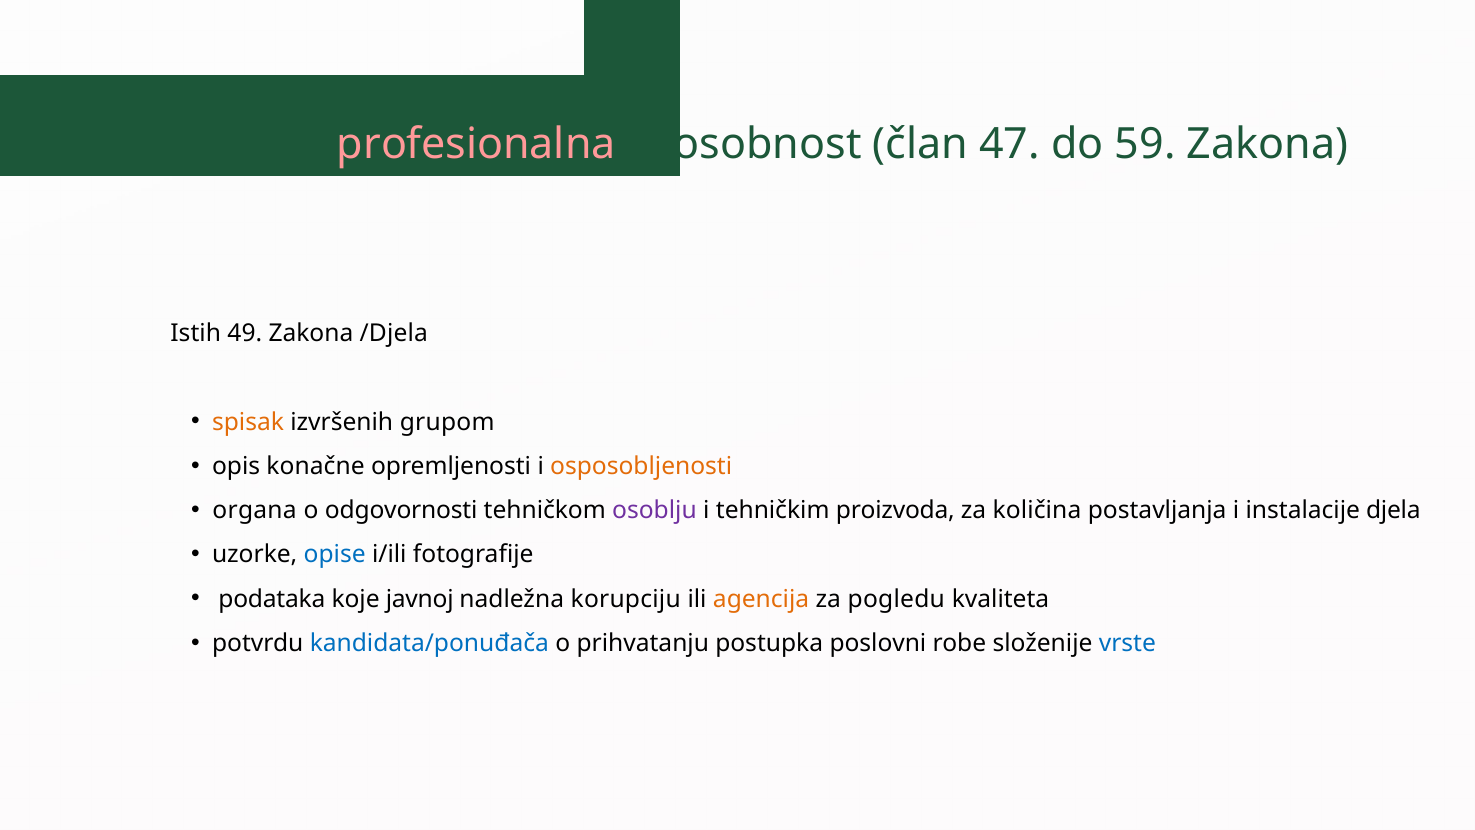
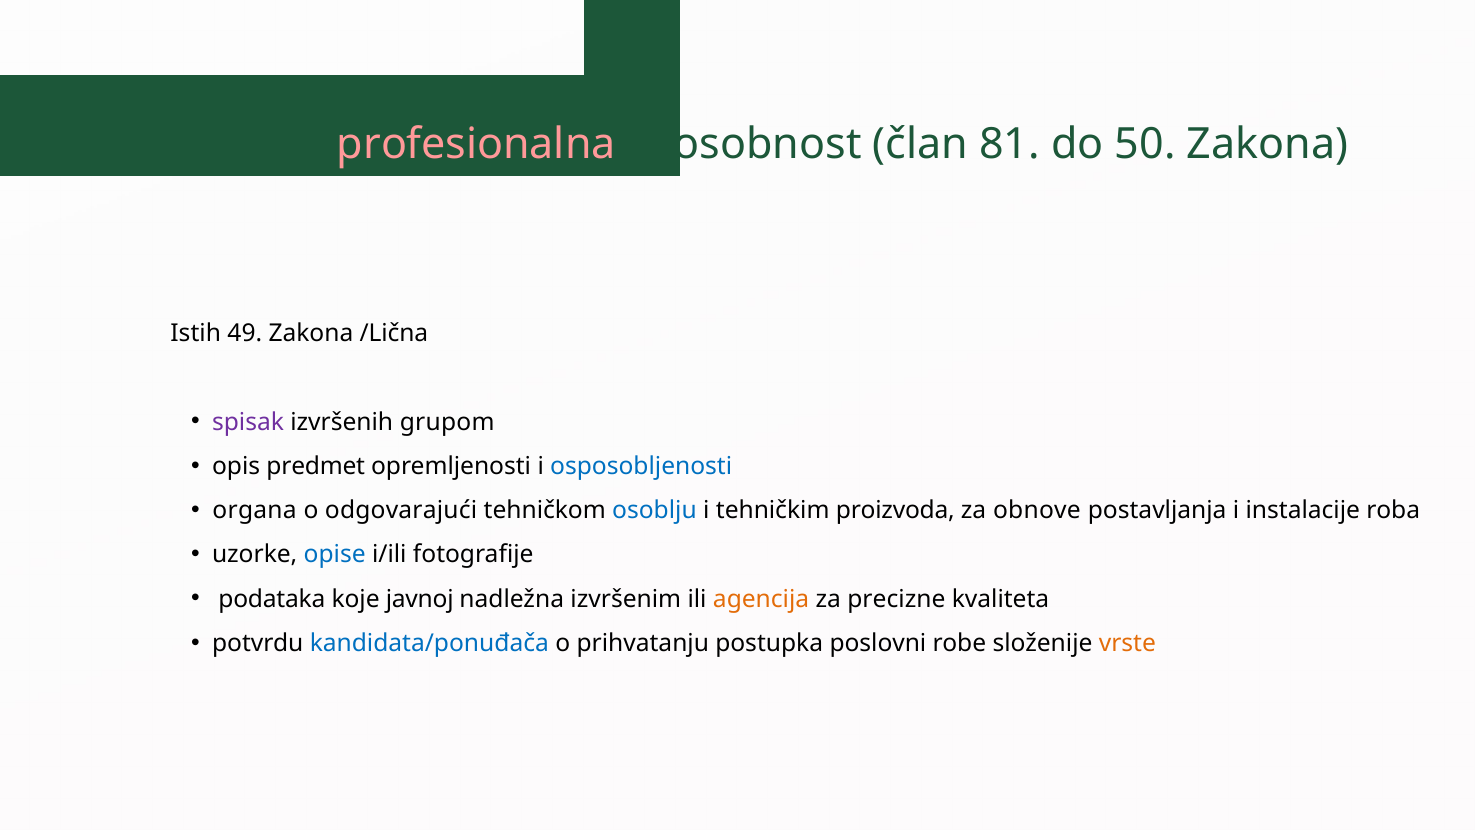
47: 47 -> 81 (1010, 144)
59: 59 -> 50 (1145, 144)
/Djela: /Djela -> /Lična (394, 333)
spisak colour: orange -> purple (248, 422)
konačne: konačne -> predmet (316, 466)
osposobljenosti colour: orange -> blue (641, 466)
odgovornosti: odgovornosti -> odgovarajući (401, 510)
osoblju colour: purple -> blue (654, 510)
količina: količina -> obnove (1037, 510)
djela: djela -> roba (1393, 510)
korupciju: korupciju -> izvršenim (626, 599)
pogledu: pogledu -> precizne (896, 599)
vrste colour: blue -> orange (1127, 643)
